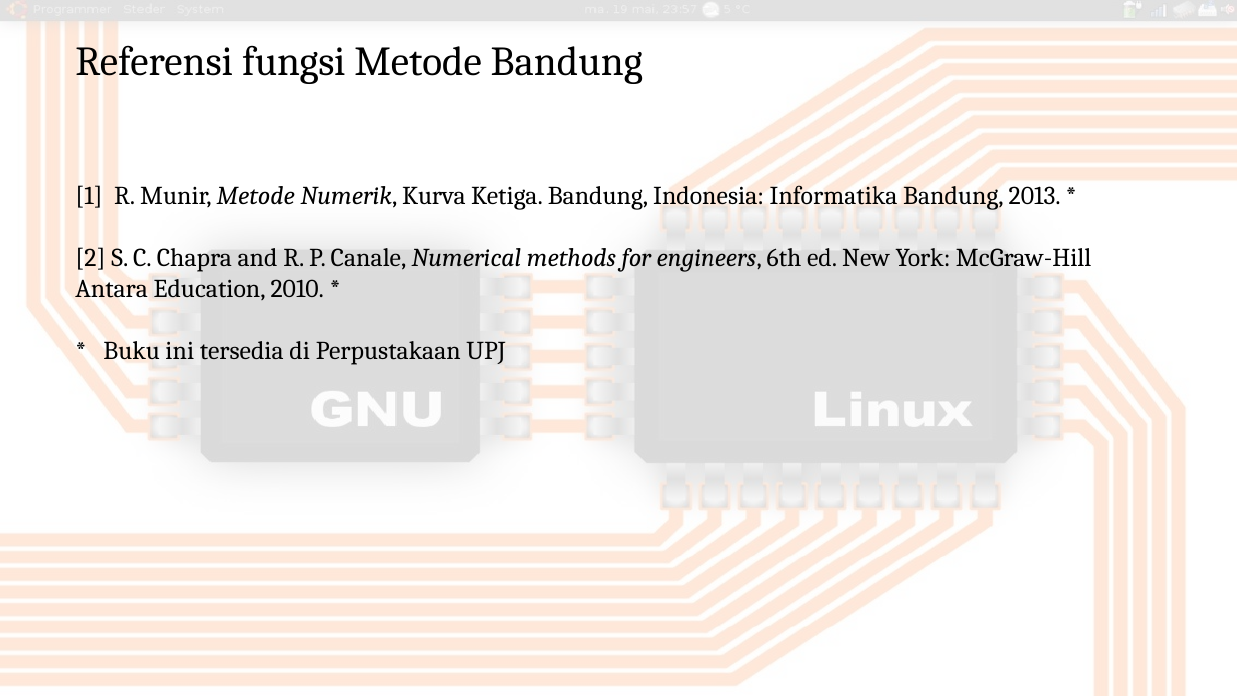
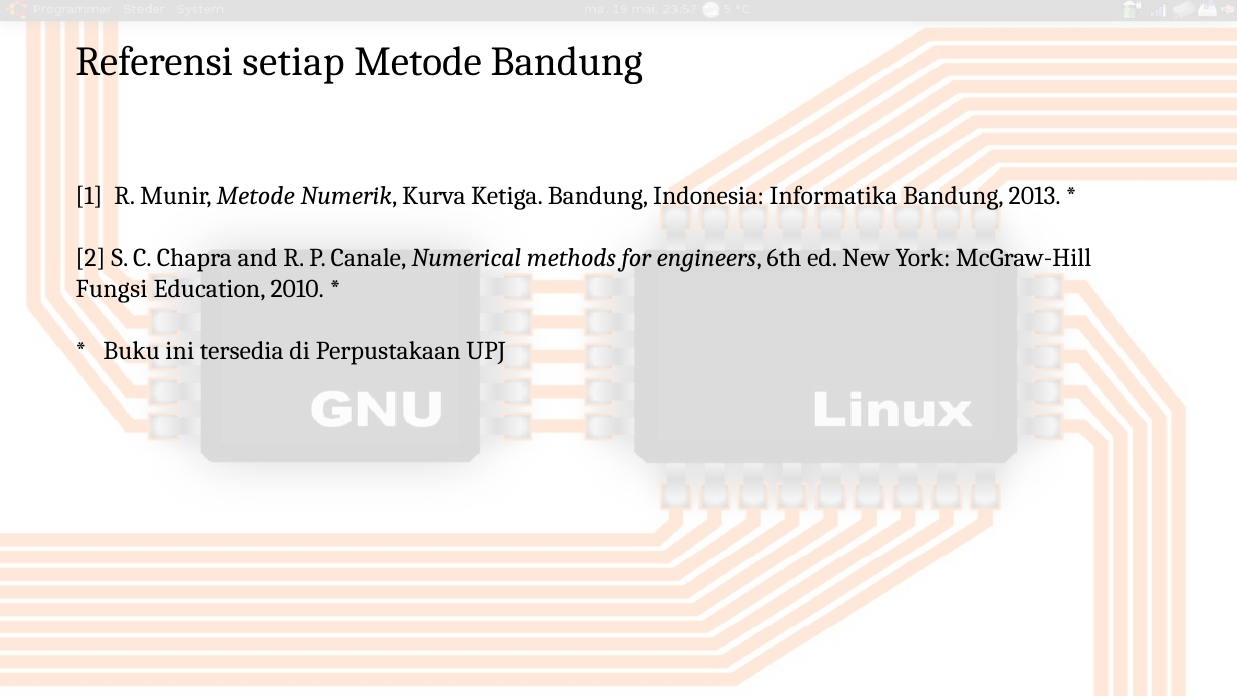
fungsi: fungsi -> setiap (294, 62)
Antara: Antara -> Fungsi (112, 289)
